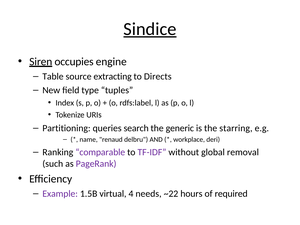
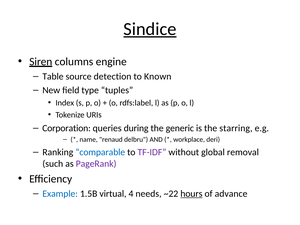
occupies: occupies -> columns (74, 62)
extracting: extracting -> detection (113, 76)
Directs: Directs -> Known (158, 76)
Partitioning: Partitioning -> Corporation (67, 128)
search: search -> during (136, 128)
comparable colour: purple -> blue (100, 152)
Example colour: purple -> blue (60, 194)
hours underline: none -> present (191, 194)
required: required -> advance (231, 194)
